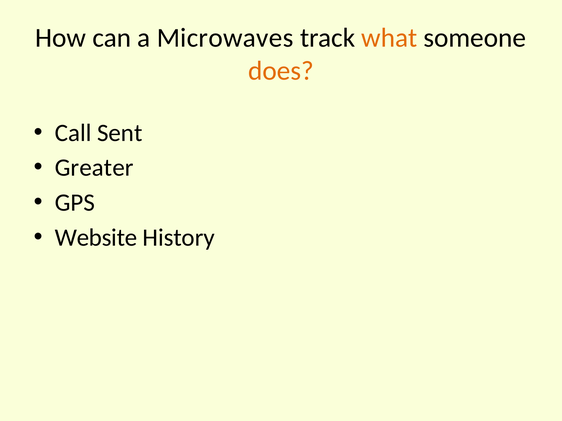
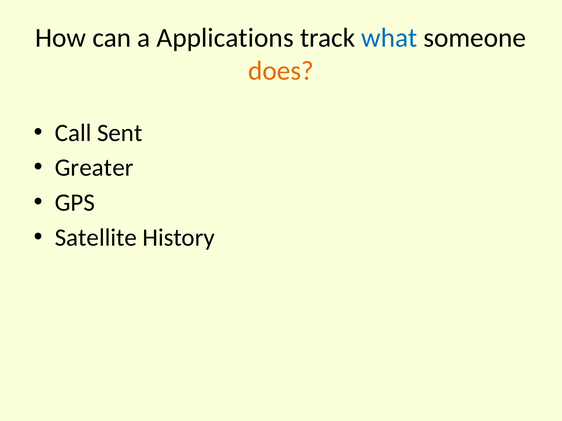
Microwaves: Microwaves -> Applications (225, 38)
what colour: orange -> blue (389, 38)
Website: Website -> Satellite (96, 238)
